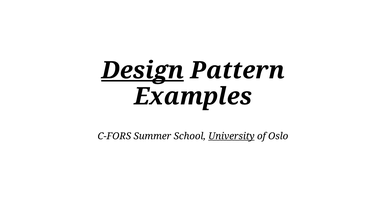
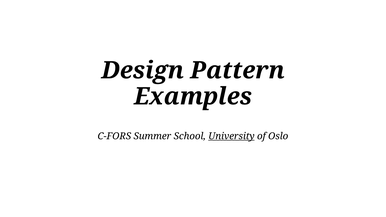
Design underline: present -> none (143, 70)
